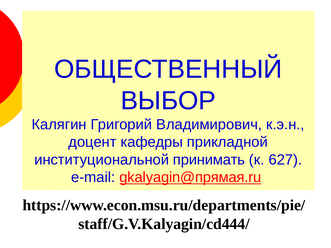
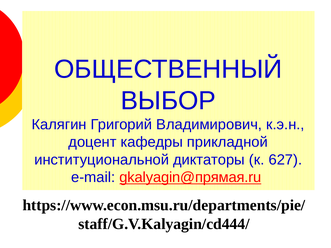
принимать: принимать -> диктаторы (209, 160)
